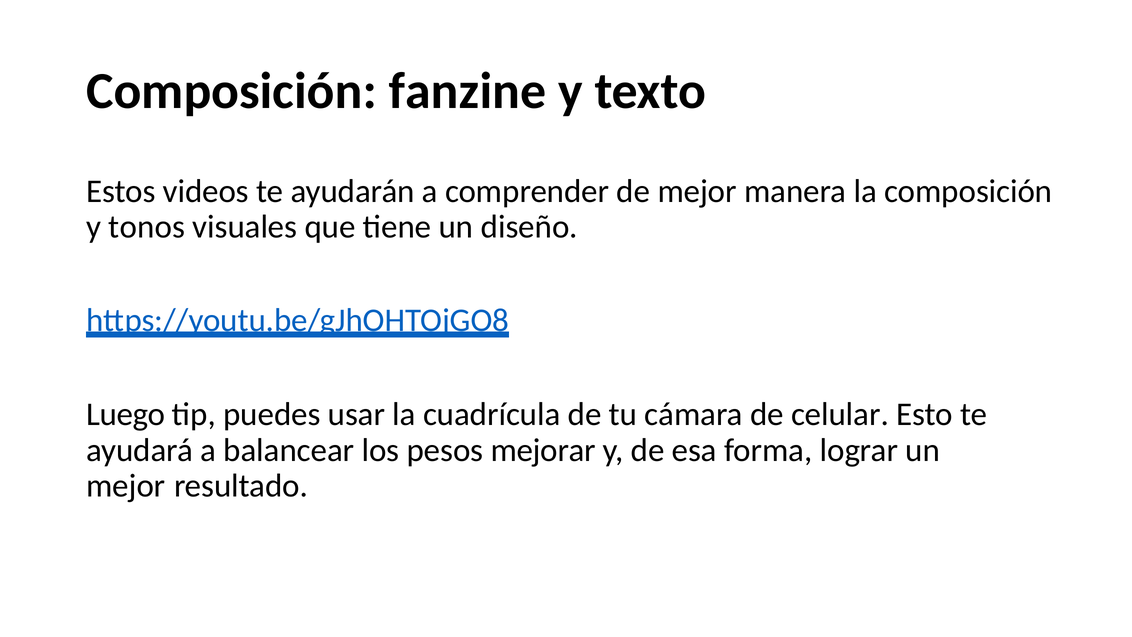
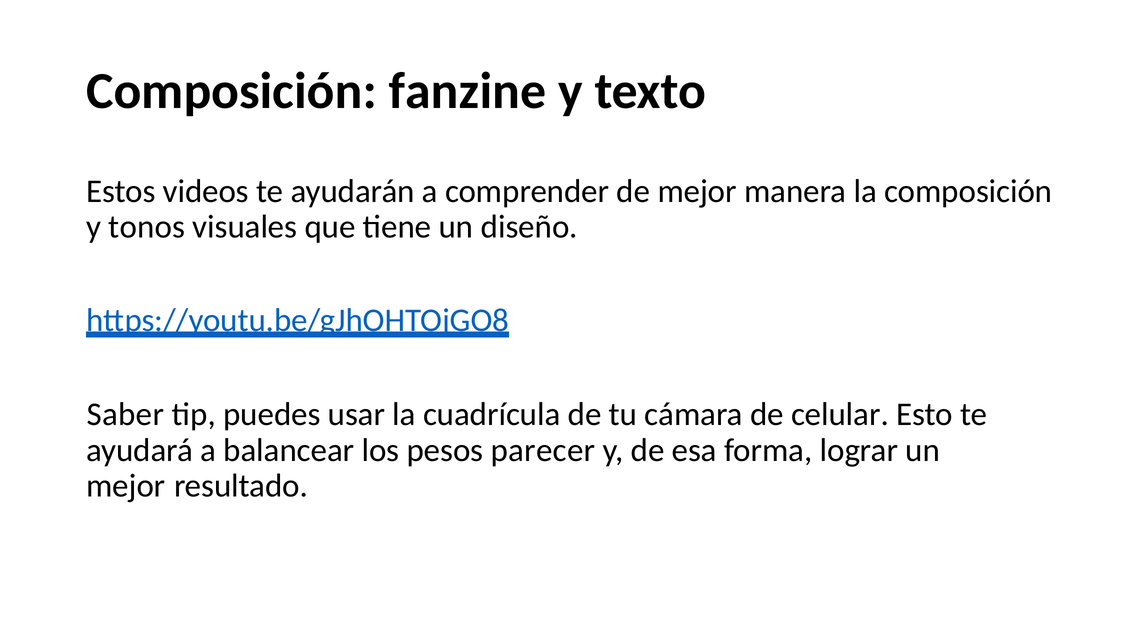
Luego: Luego -> Saber (125, 414)
mejorar: mejorar -> parecer (543, 450)
